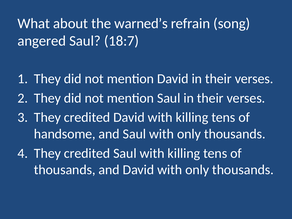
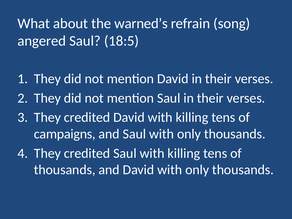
18:7: 18:7 -> 18:5 (121, 41)
handsome: handsome -> campaigns (65, 134)
